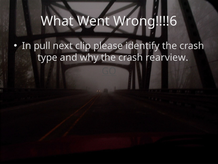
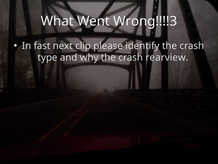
Wrong!!!!6: Wrong!!!!6 -> Wrong!!!!3 (145, 21)
pull: pull -> fast (42, 46)
